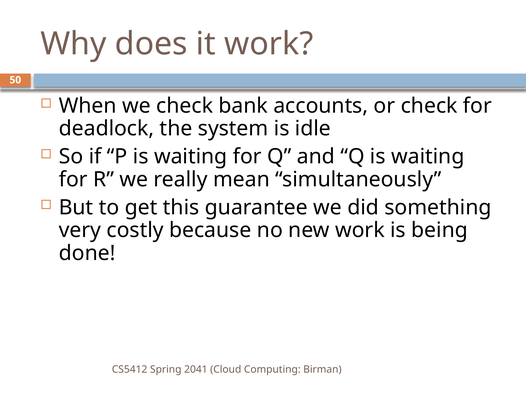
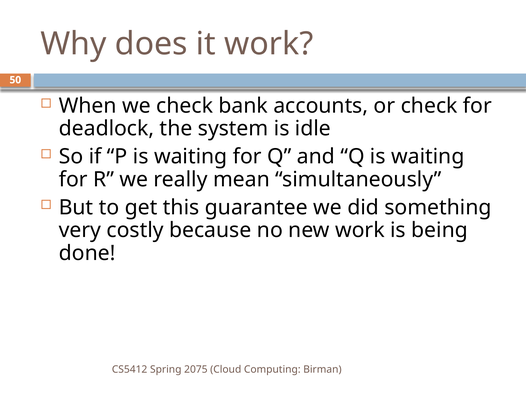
2041: 2041 -> 2075 (196, 370)
